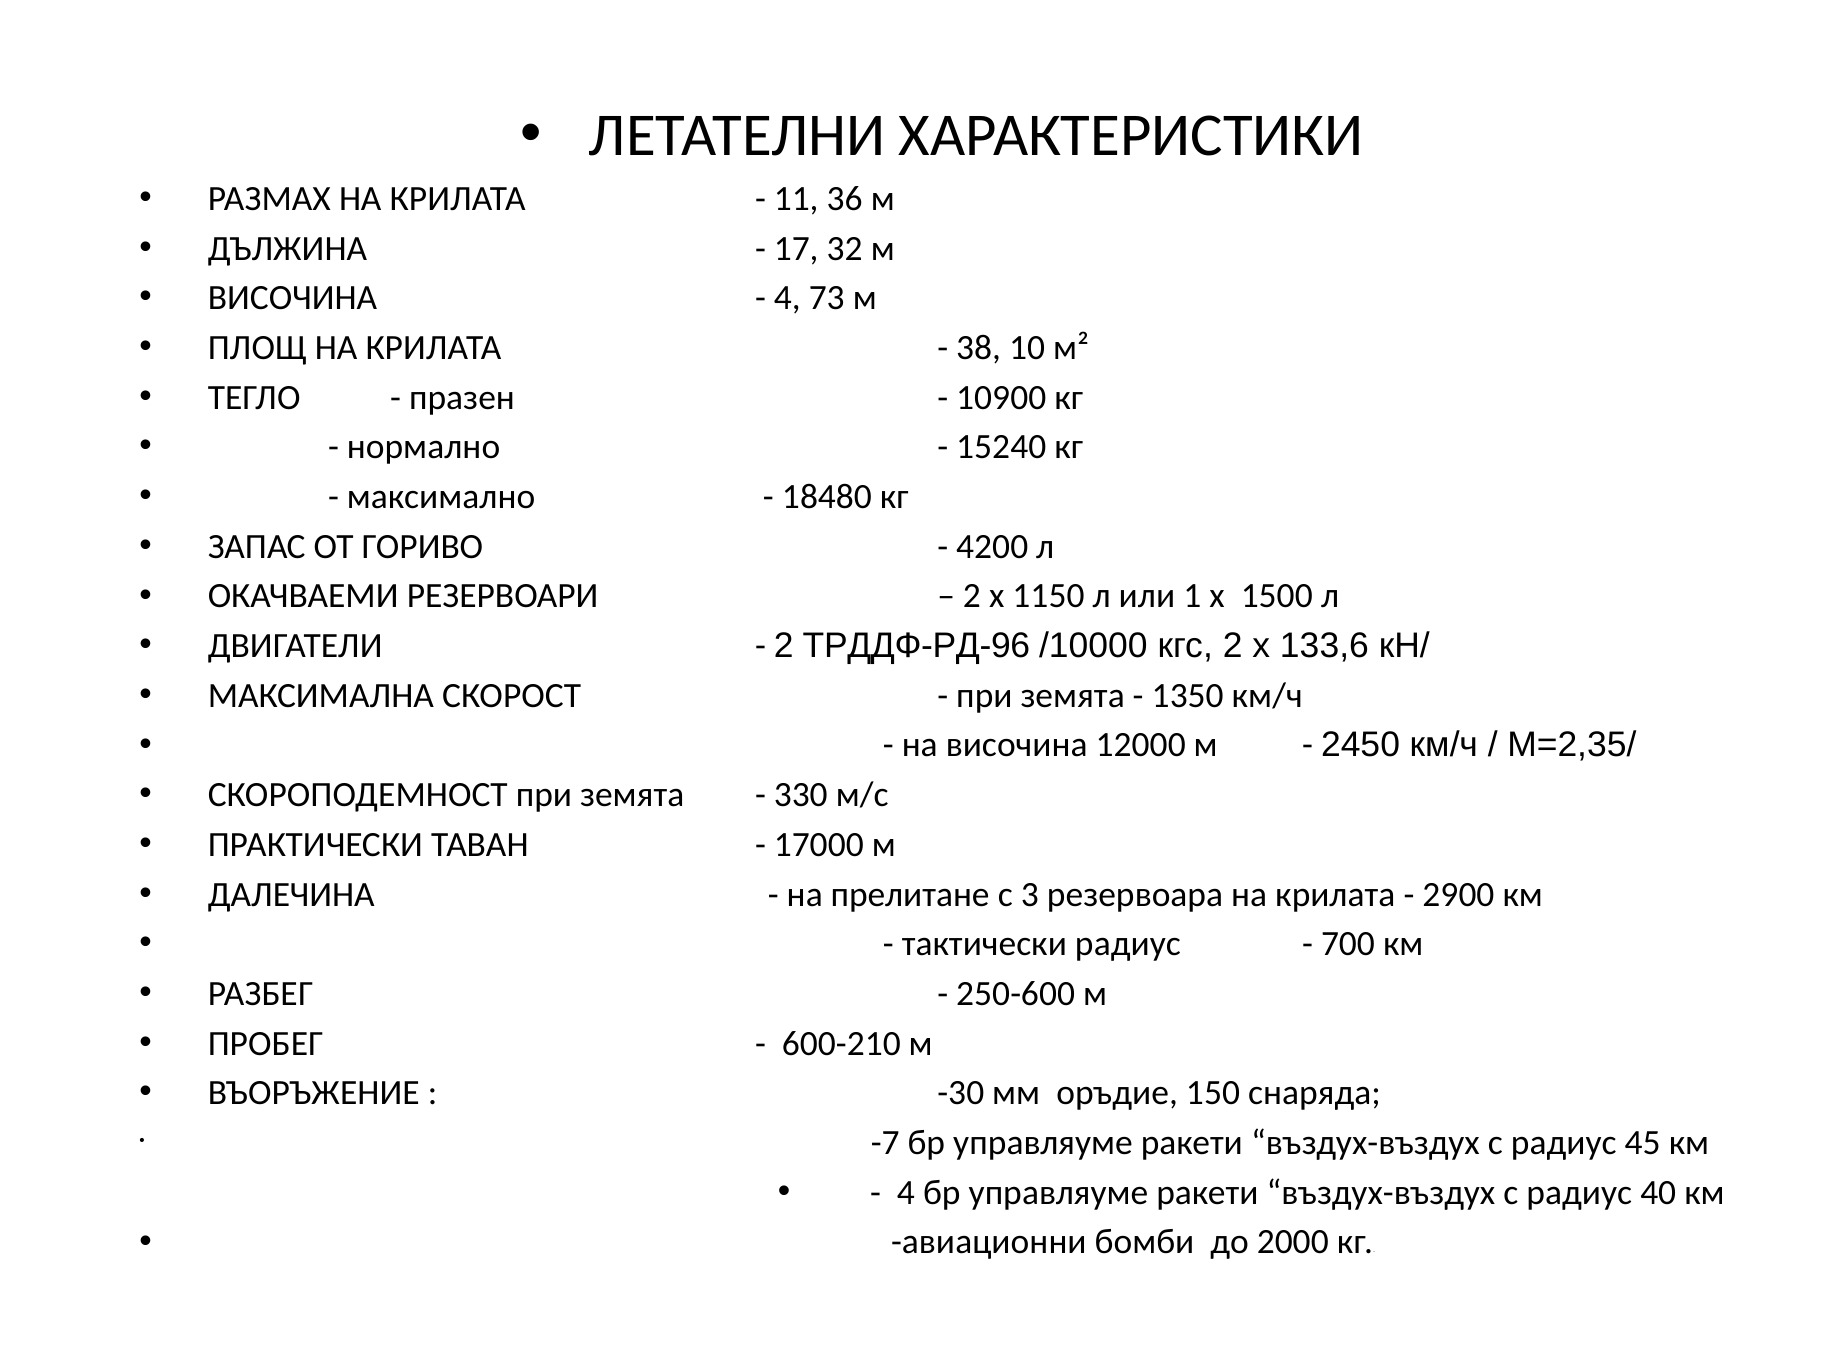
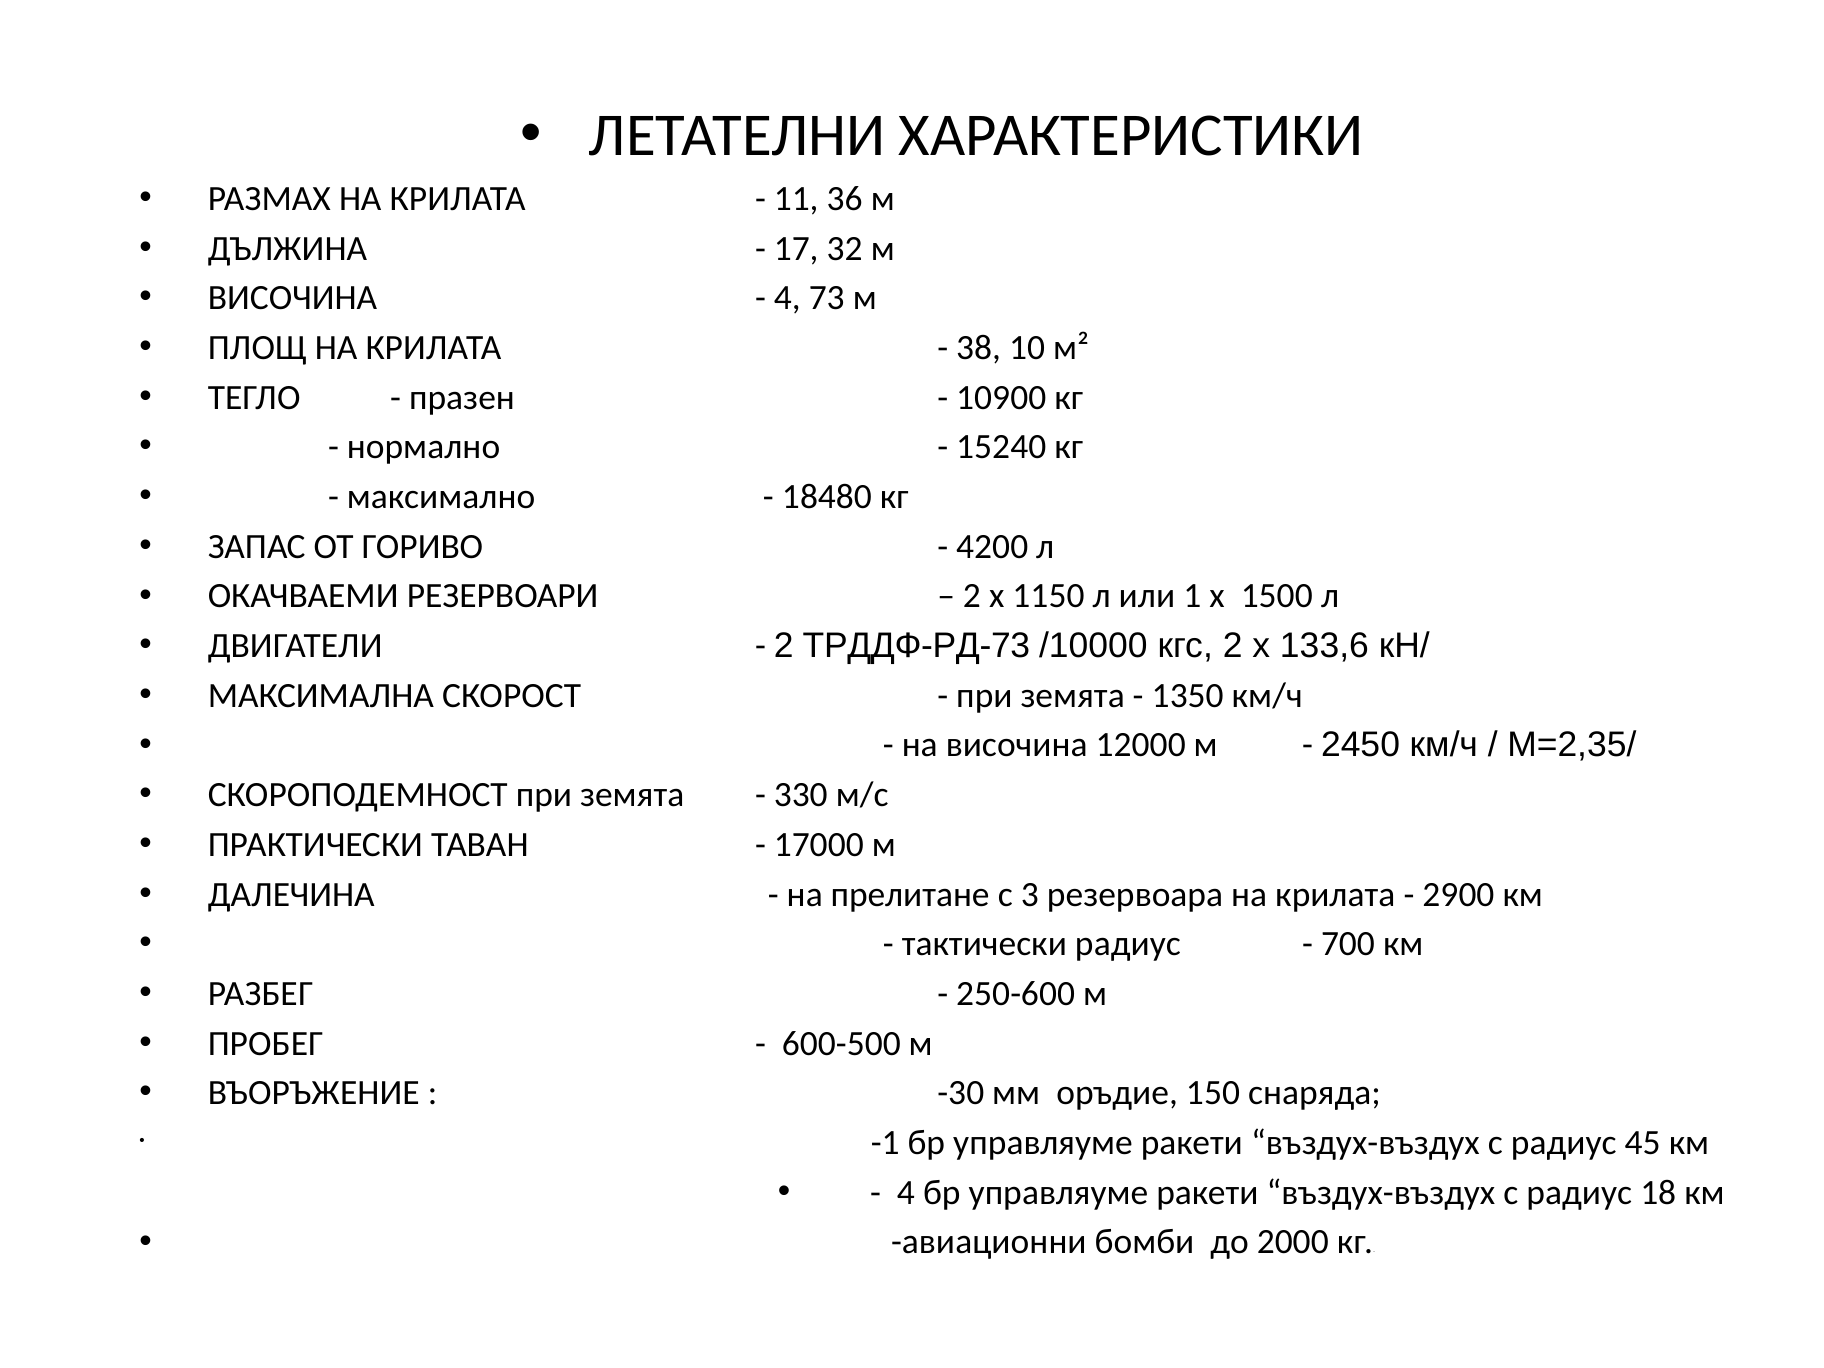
ТРДДФ-РД-96: ТРДДФ-РД-96 -> ТРДДФ-РД-73 (916, 646)
600-210: 600-210 -> 600-500 (841, 1043)
-7: -7 -> -1 (885, 1143)
40: 40 -> 18 (1658, 1192)
